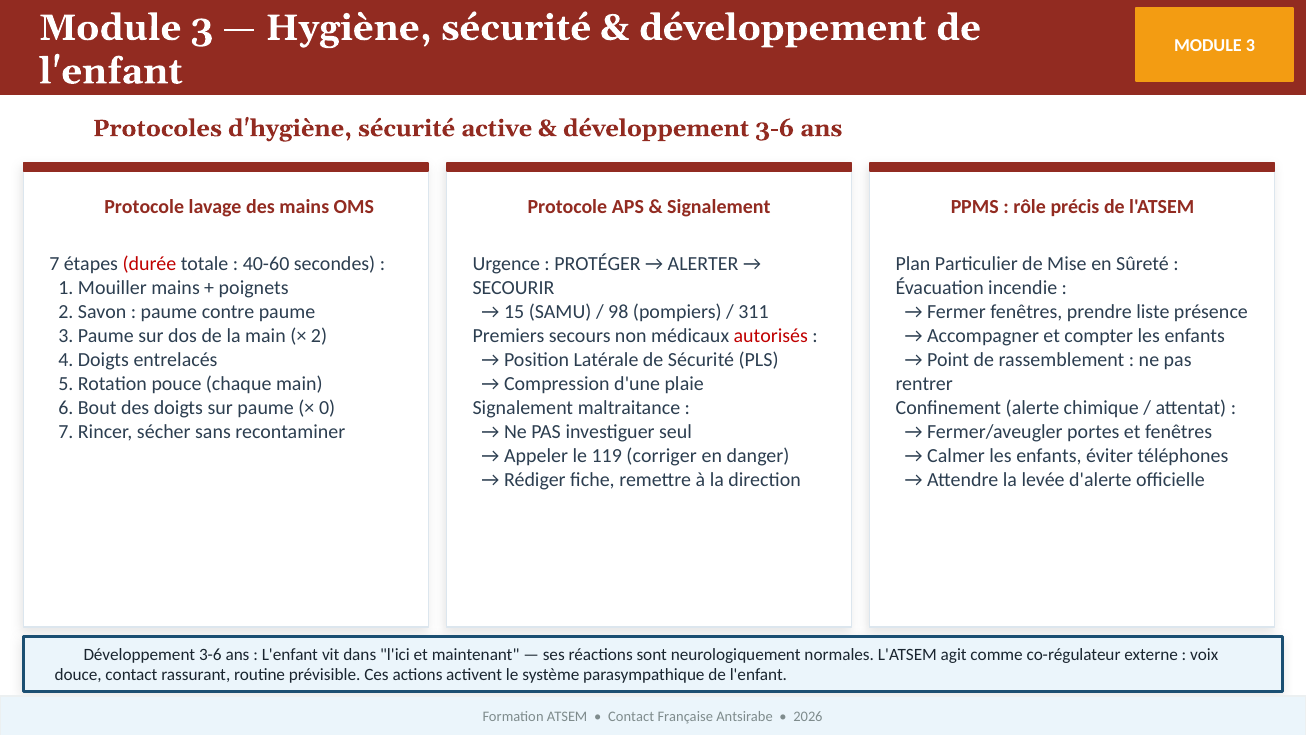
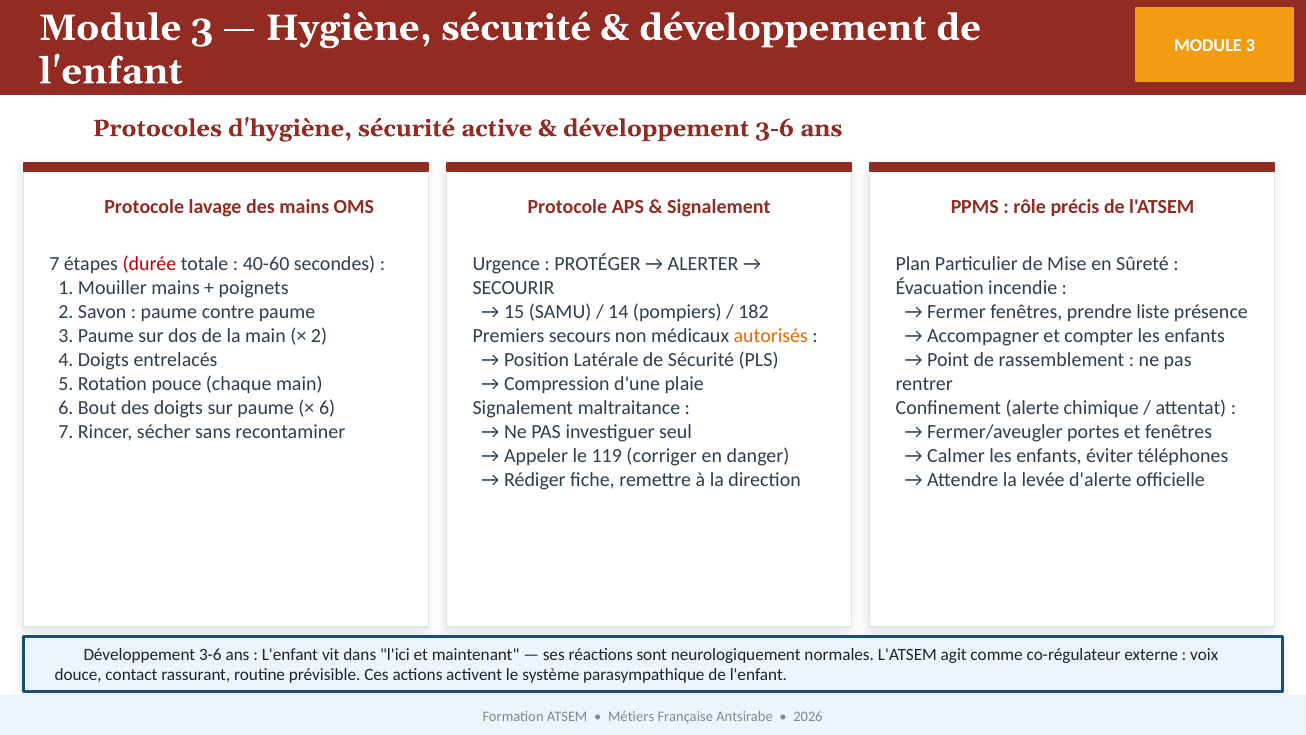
98: 98 -> 14 (618, 312)
311: 311 -> 182 (754, 312)
autorisés colour: red -> orange (771, 336)
0: 0 -> 6 (327, 408)
Contact: Contact -> Métiers (631, 717)
